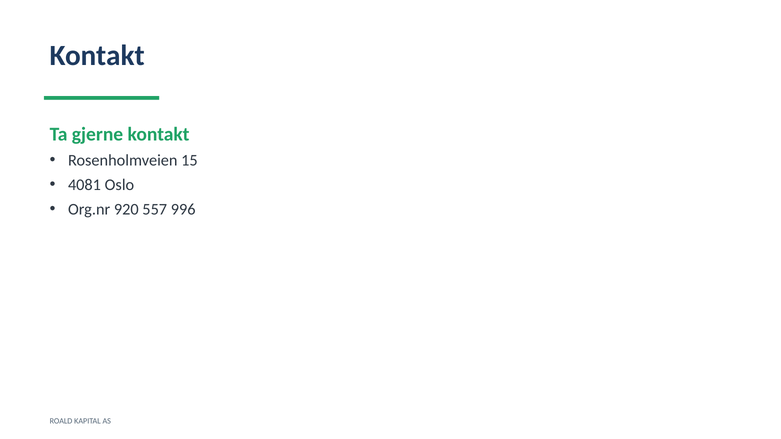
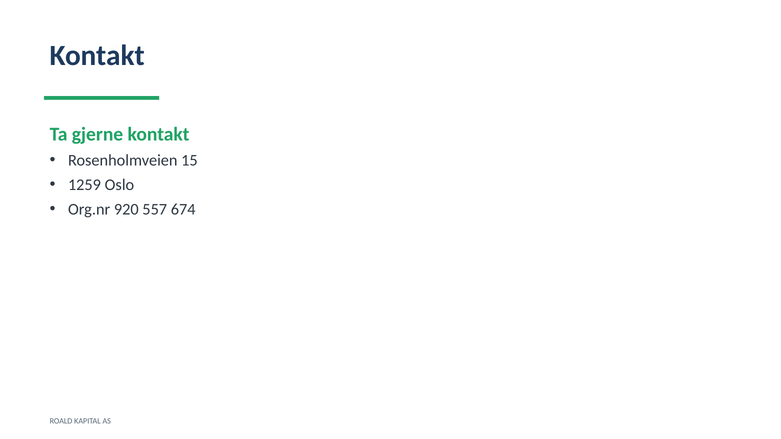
4081: 4081 -> 1259 (84, 185)
996: 996 -> 674 (183, 209)
